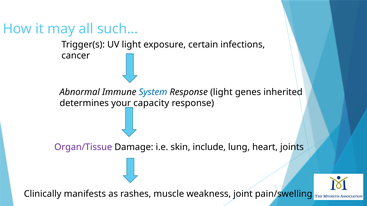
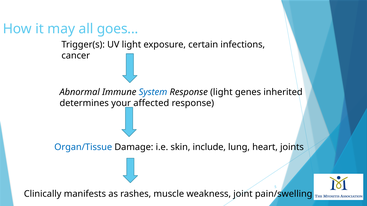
such: such -> goes (118, 29)
capacity: capacity -> affected (151, 103)
Organ/Tissue colour: purple -> blue (83, 147)
